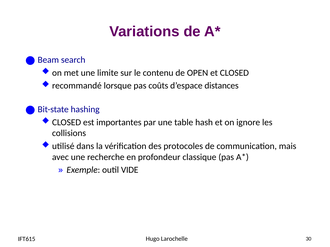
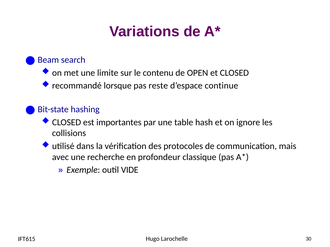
coûts: coûts -> reste (158, 86)
distances: distances -> continue (221, 86)
